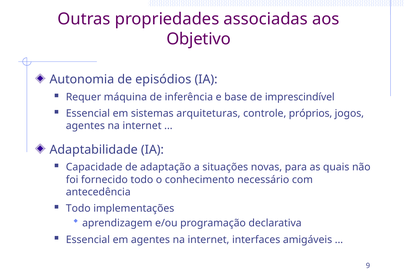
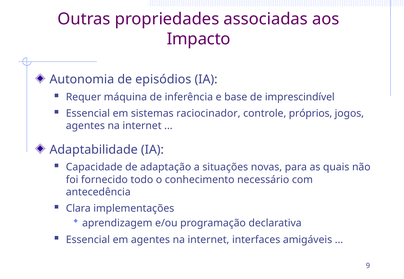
Objetivo: Objetivo -> Impacto (199, 39)
arquiteturas: arquiteturas -> raciocinador (208, 114)
Todo: Todo -> Clara (78, 209)
